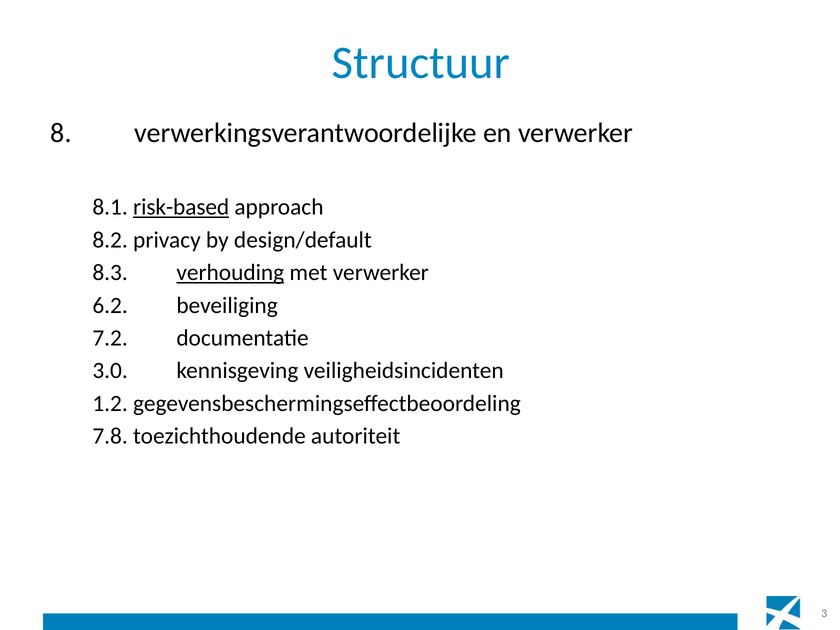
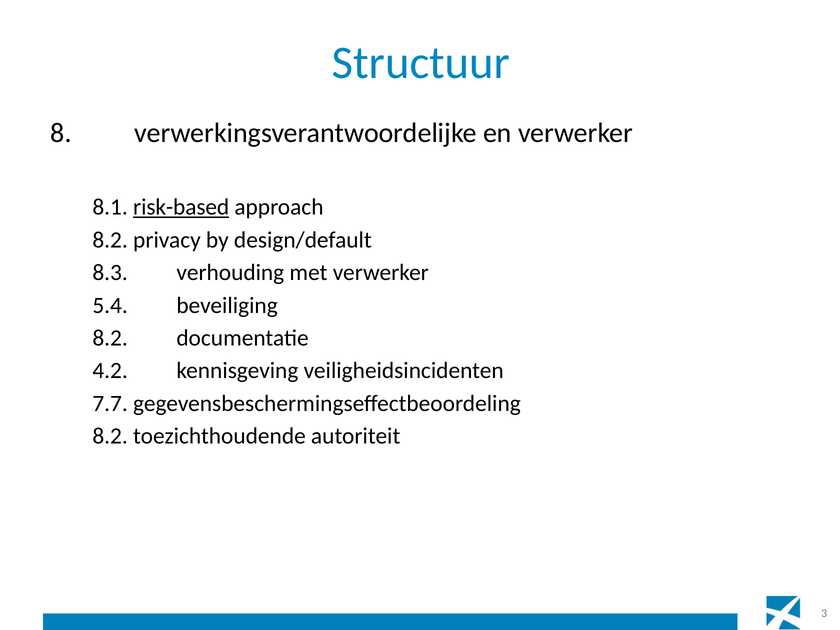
verhouding underline: present -> none (230, 273)
6.2: 6.2 -> 5.4 (110, 305)
7.2: 7.2 -> 8.2 (110, 338)
3.0: 3.0 -> 4.2 (110, 371)
1.2: 1.2 -> 7.7 (110, 403)
7.8: 7.8 -> 8.2 (110, 436)
